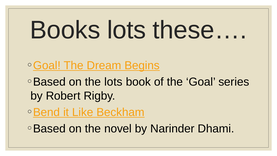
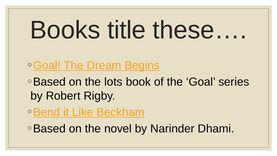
Books lots: lots -> title (127, 30)
